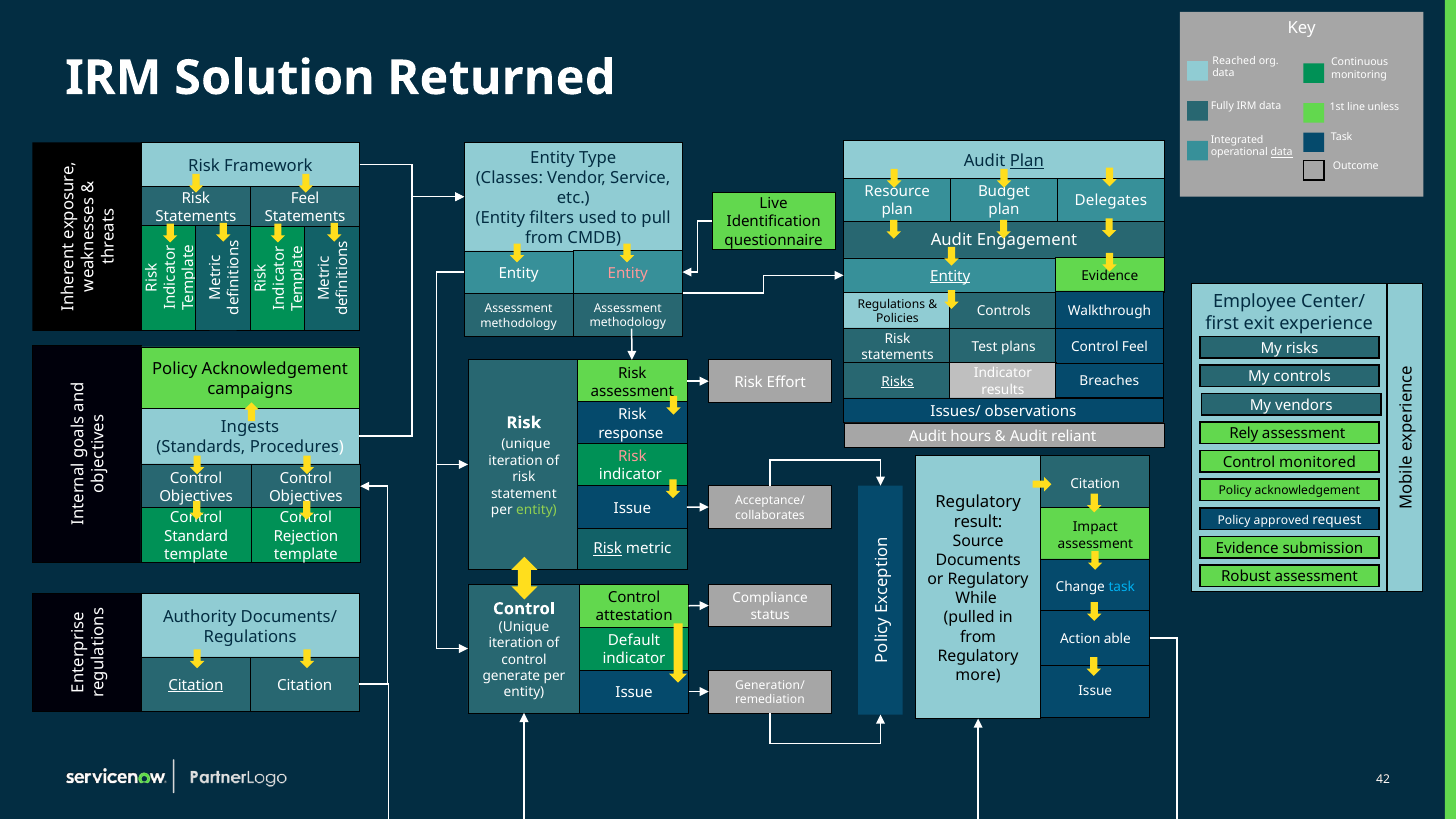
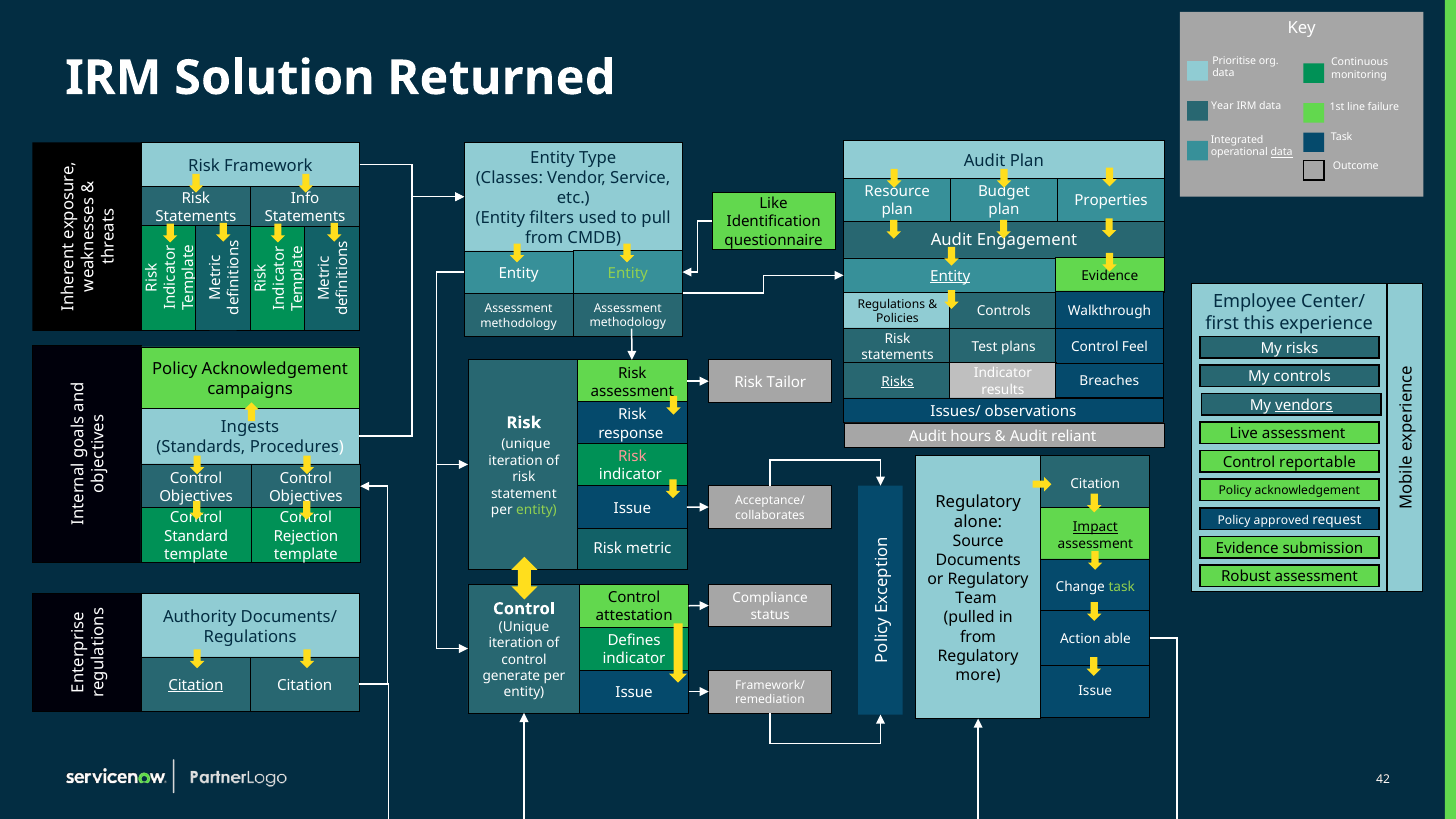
Reached: Reached -> Prioritise (1234, 61)
Fully: Fully -> Year (1222, 106)
unless: unless -> failure (1383, 107)
Plan underline: present -> none (1027, 161)
Feel: Feel -> Info (305, 198)
Delegates: Delegates -> Properties (1111, 201)
Live: Live -> Like (774, 204)
Entity colour: pink -> light green (628, 273)
exit: exit -> this (1259, 323)
Effort: Effort -> Tailor (786, 382)
vendors underline: none -> present (1304, 405)
Rely: Rely -> Live (1244, 434)
monitored: monitored -> reportable (1318, 463)
result: result -> alone (978, 522)
Impact underline: none -> present (1095, 527)
Risk underline: present -> none (608, 549)
task colour: light blue -> light green (1122, 587)
While: While -> Team (976, 599)
Default: Default -> Defines (634, 641)
Generation/: Generation/ -> Framework/ (770, 685)
